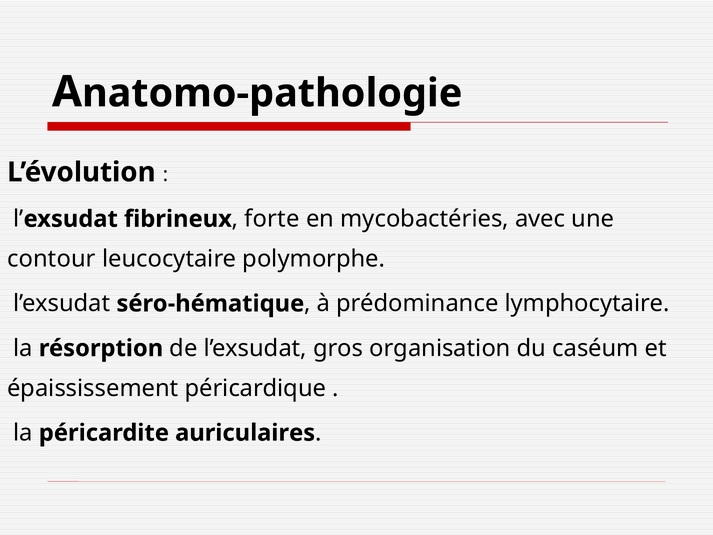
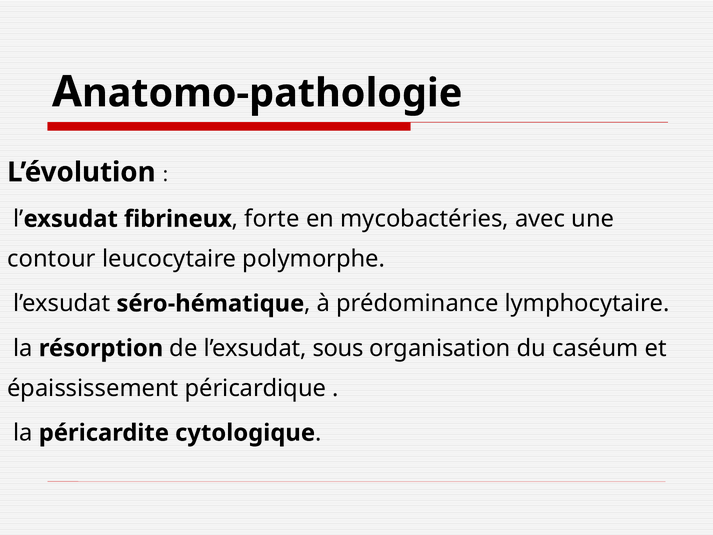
gros: gros -> sous (338, 348)
auriculaires: auriculaires -> cytologique (245, 433)
